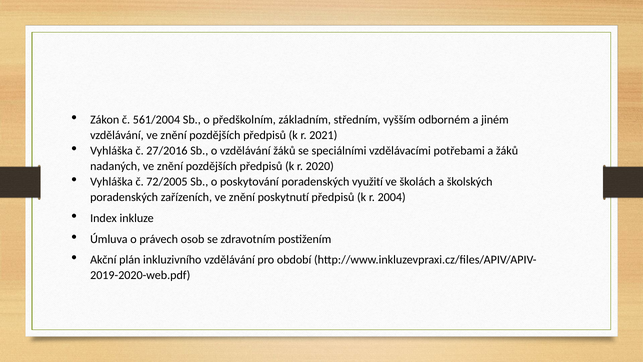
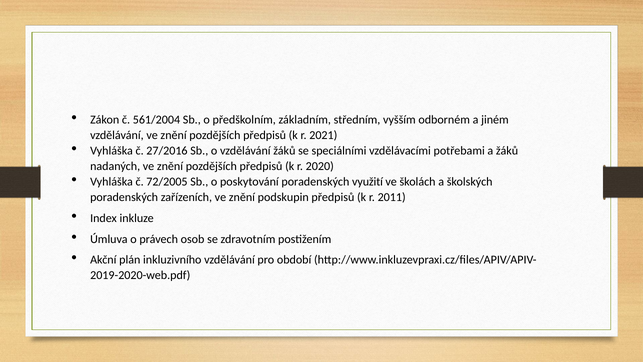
poskytnutí: poskytnutí -> podskupin (283, 197)
2004: 2004 -> 2011 (392, 197)
